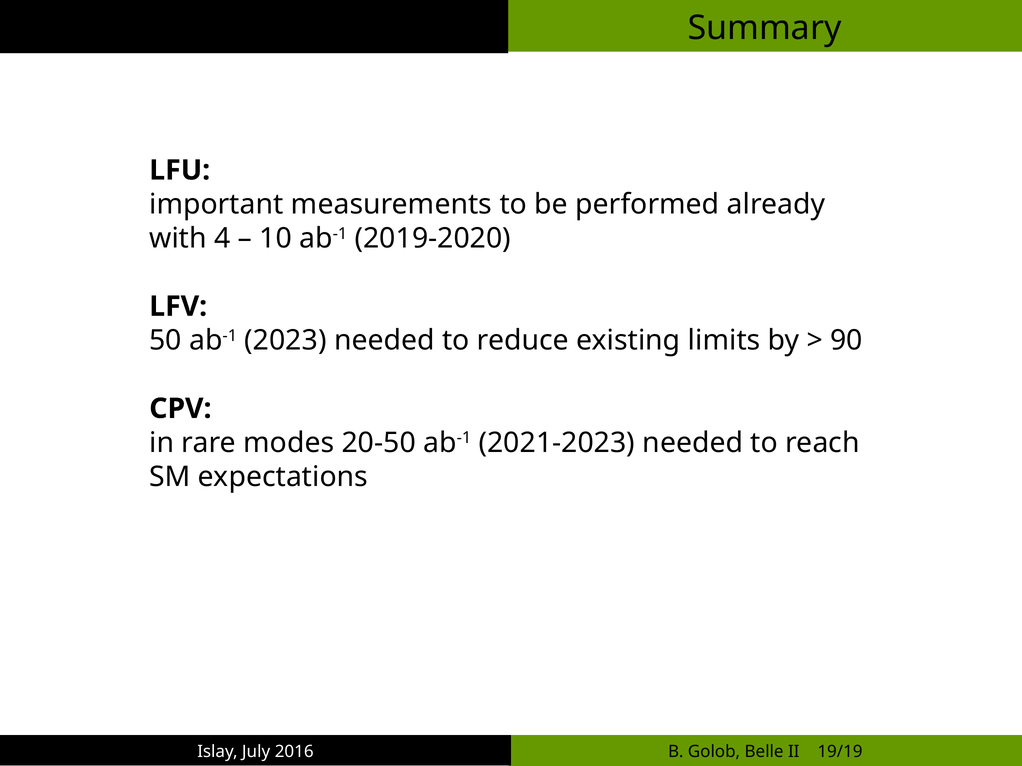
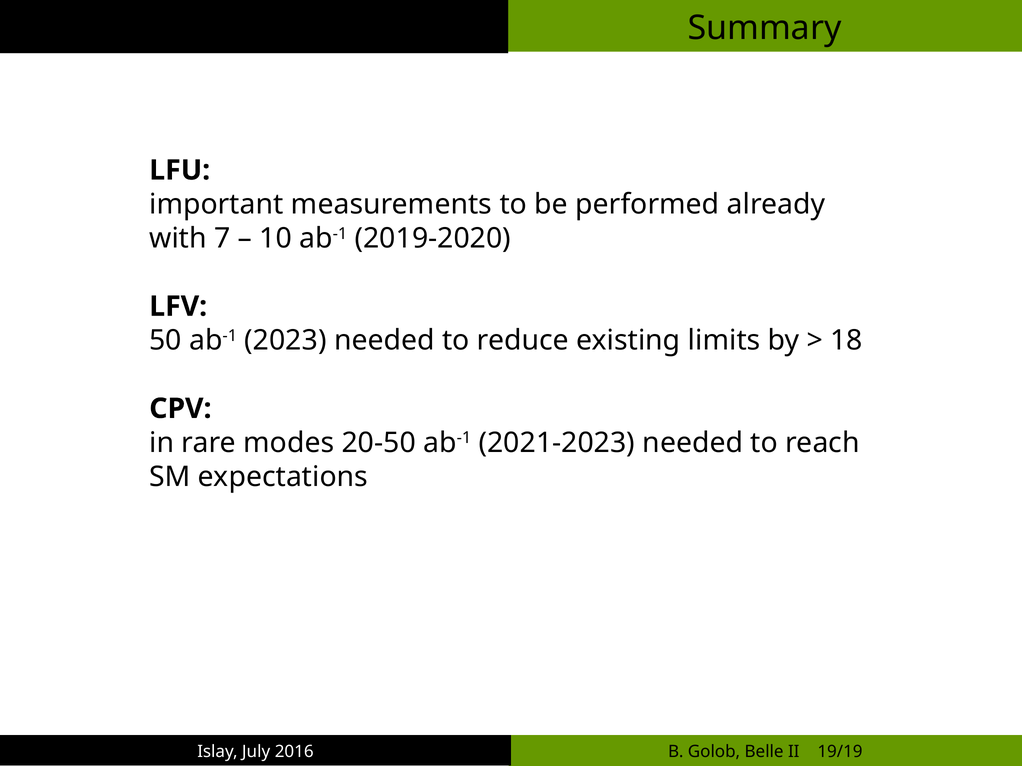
4: 4 -> 7 (222, 238)
90: 90 -> 18 (846, 341)
